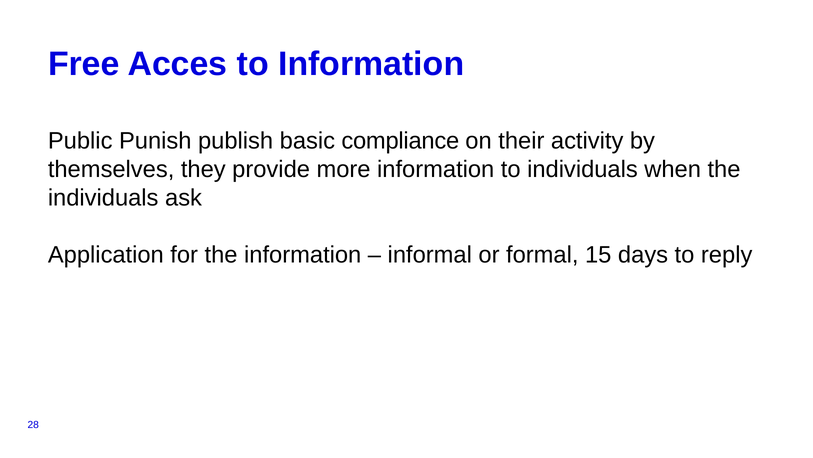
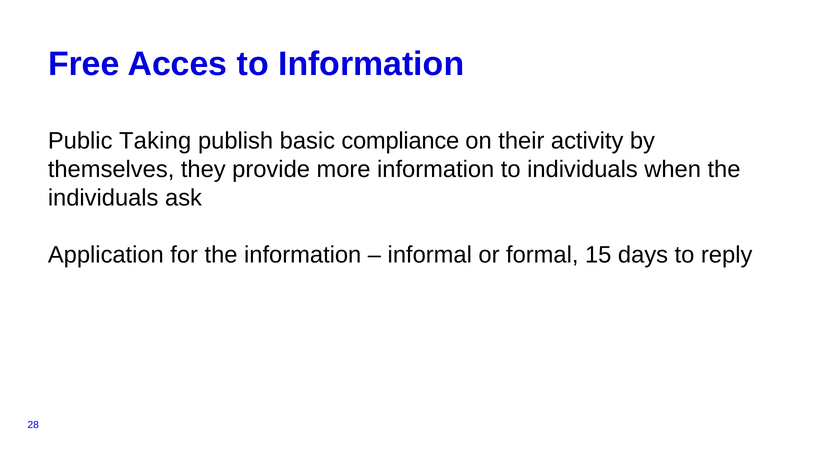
Punish: Punish -> Taking (155, 141)
